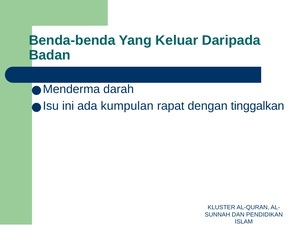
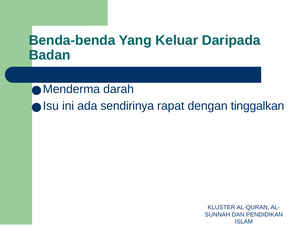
kumpulan: kumpulan -> sendirinya (127, 106)
